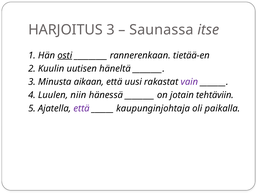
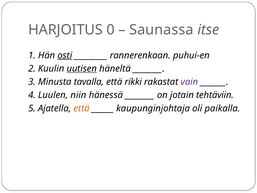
HARJOITUS 3: 3 -> 0 (111, 30)
tietää-en: tietää-en -> puhui-en (191, 55)
uutisen underline: none -> present (82, 69)
aikaan: aikaan -> tavalla (89, 82)
uusi: uusi -> rikki (133, 82)
että colour: purple -> orange (82, 108)
